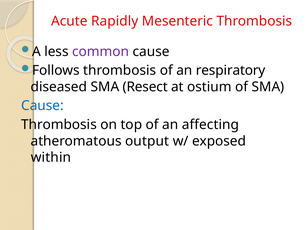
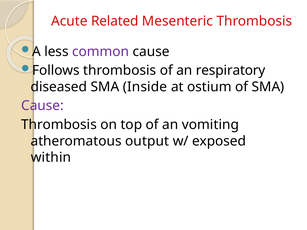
Rapidly: Rapidly -> Related (115, 21)
Resect: Resect -> Inside (145, 87)
Cause colour: blue -> purple (42, 106)
affecting: affecting -> vomiting (210, 125)
